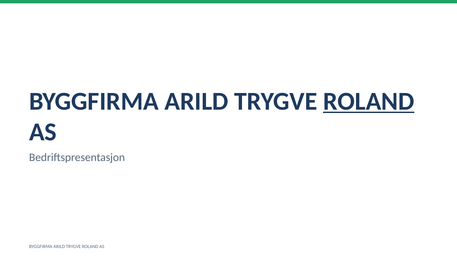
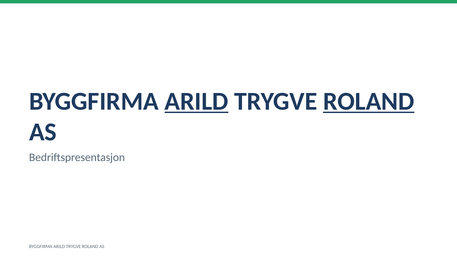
ARILD underline: none -> present (197, 101)
